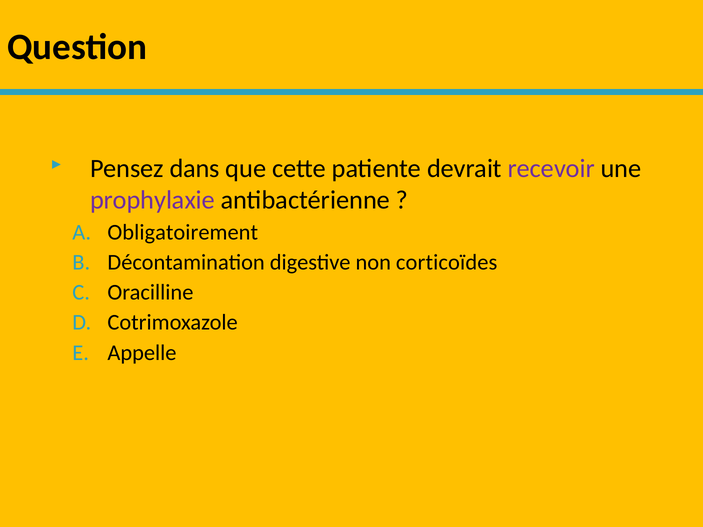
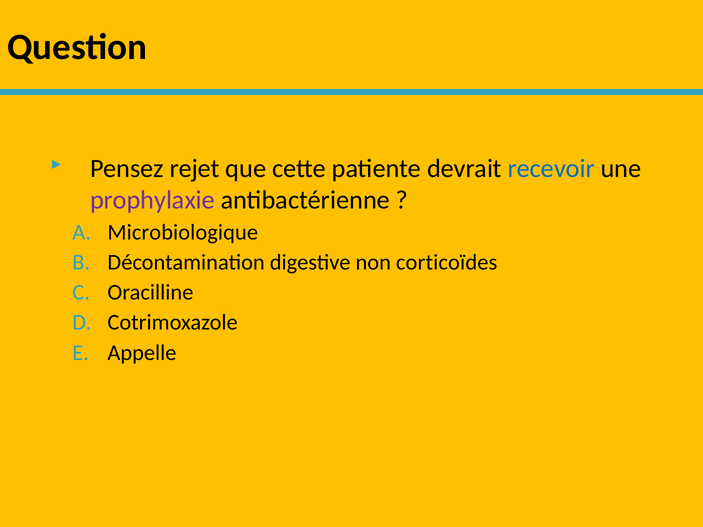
dans: dans -> rejet (195, 169)
recevoir colour: purple -> blue (551, 169)
Obligatoirement: Obligatoirement -> Microbiologique (183, 232)
